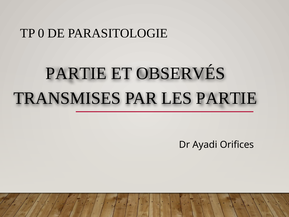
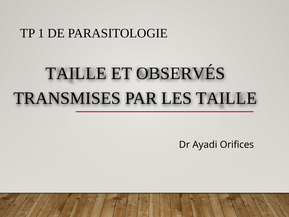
0: 0 -> 1 (41, 33)
PARTIE: PARTIE -> TAILLE (76, 73)
LES PARTIE: PARTIE -> TAILLE (226, 98)
